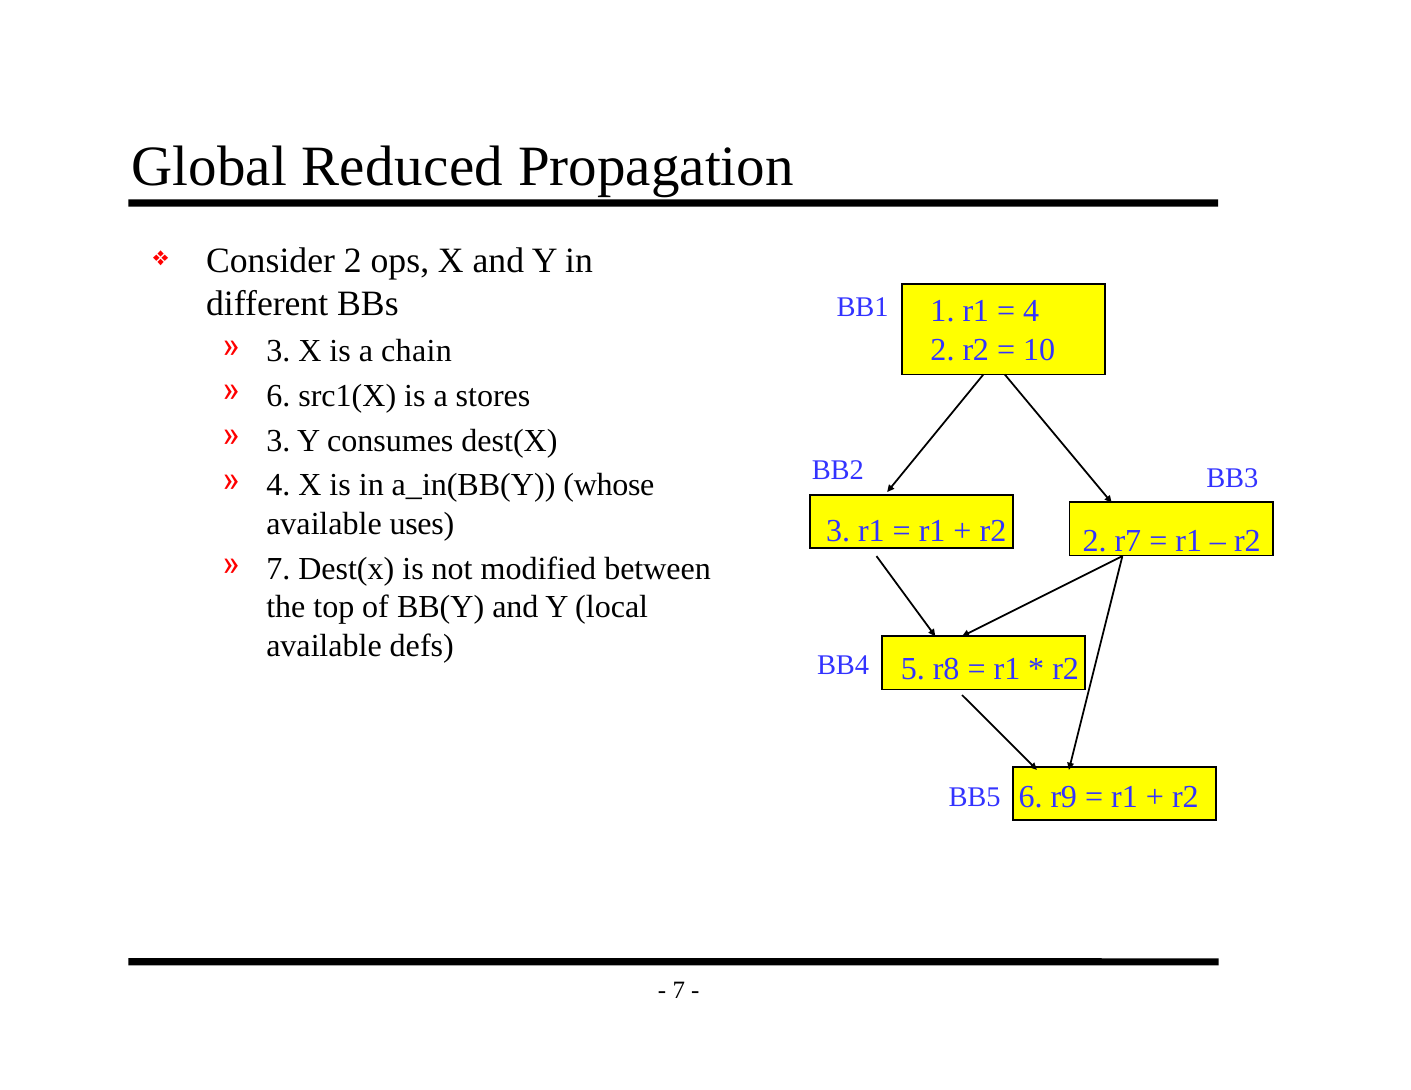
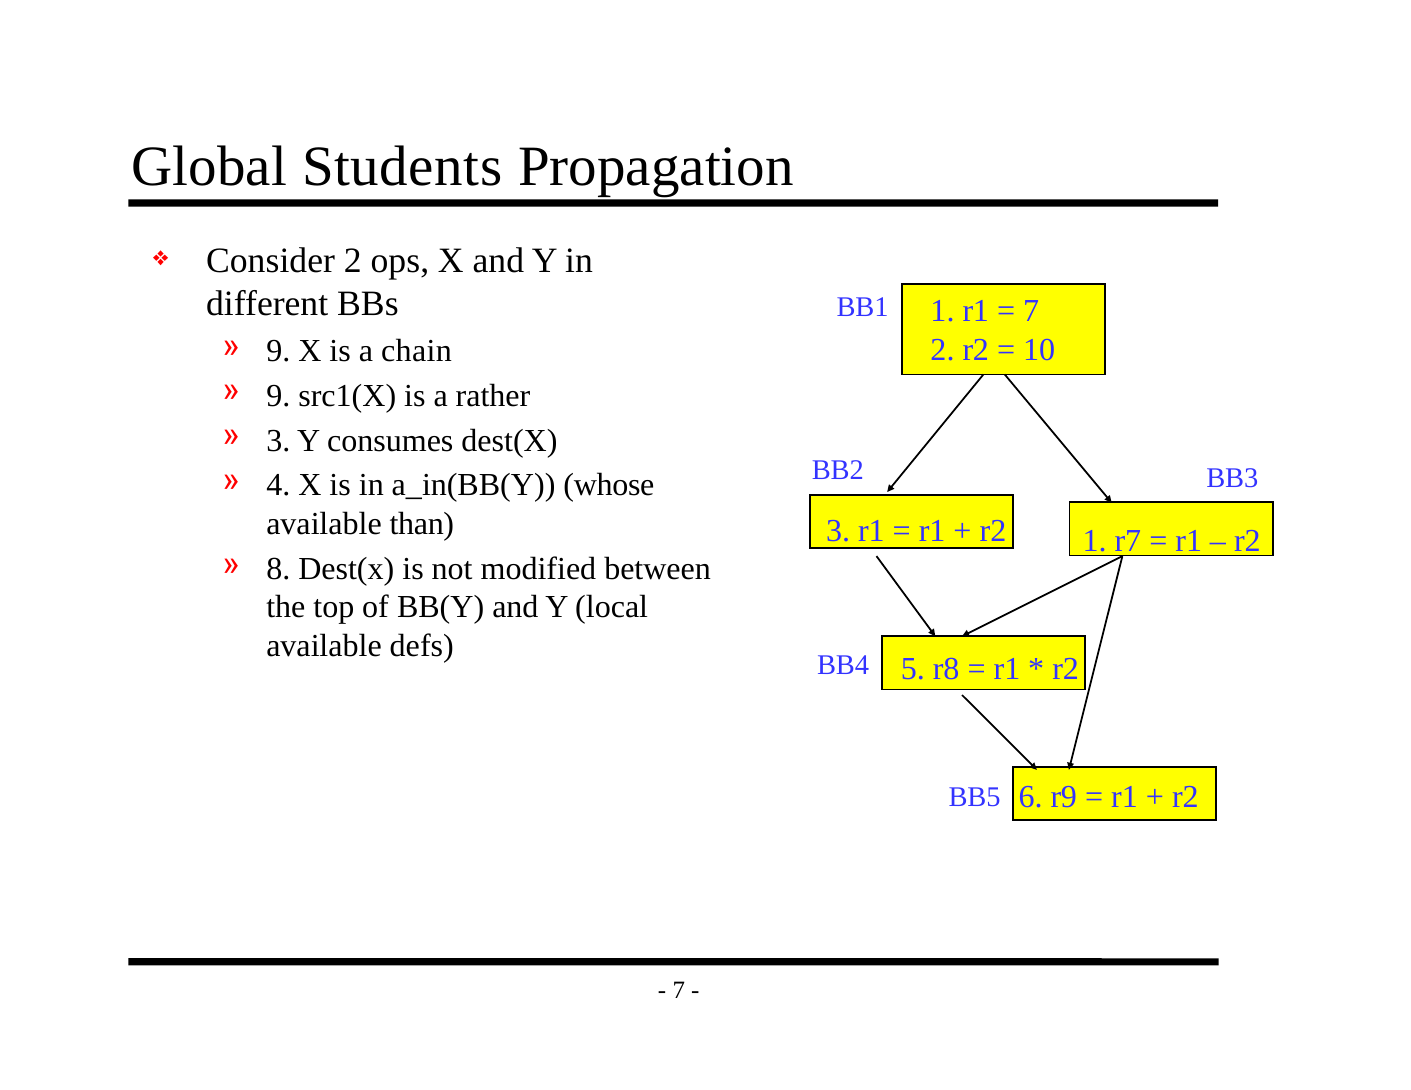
Reduced: Reduced -> Students (402, 167)
4: 4 -> 7 (1031, 311)
3: 3 -> 9 (278, 351)
6: 6 -> 9 (278, 396)
stores: stores -> rather (493, 396)
uses: uses -> than (422, 524)
r2 2: 2 -> 1 (1095, 541)
7: 7 -> 8 (278, 569)
